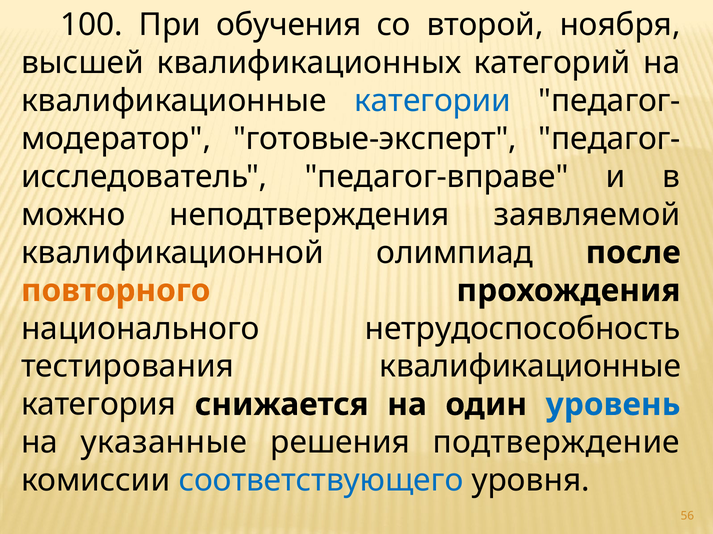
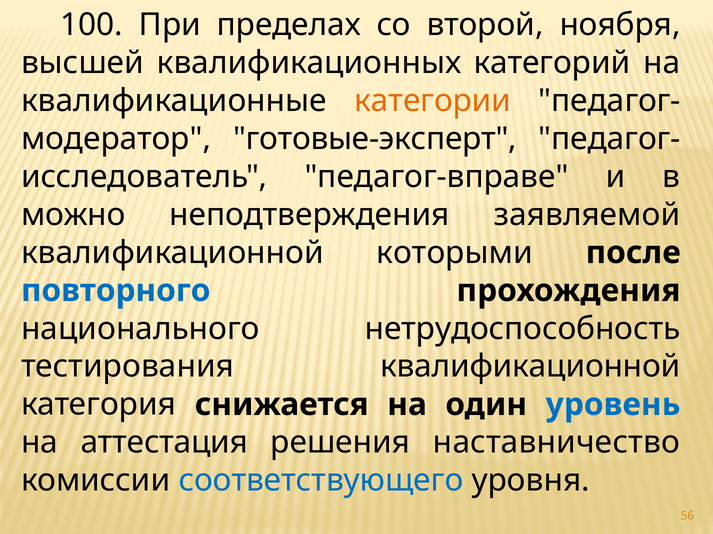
обучения: обучения -> пределах (289, 25)
категории colour: blue -> orange (433, 101)
олимпиад: олимпиад -> которыми (455, 253)
повторного colour: orange -> blue (116, 291)
тестирования квалификационные: квалификационные -> квалификационной (530, 367)
указанные: указанные -> аттестация (164, 443)
подтверждение: подтверждение -> наставничество (556, 443)
